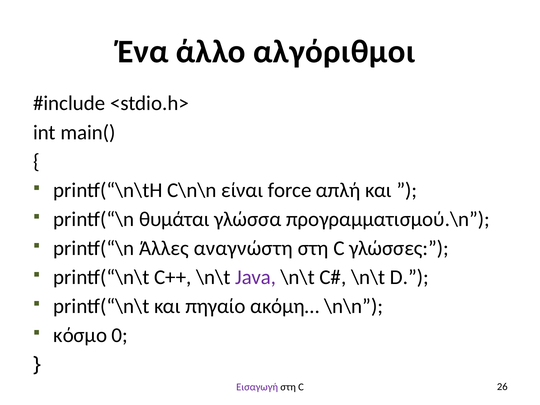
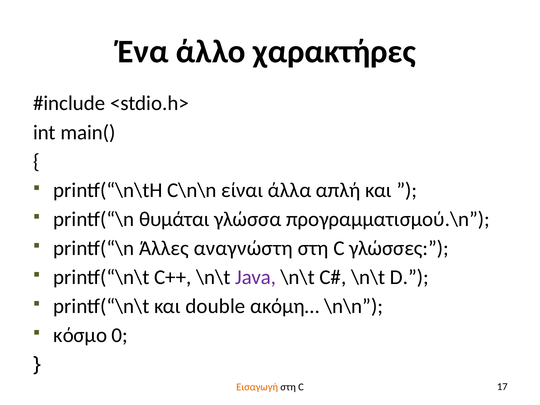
αλγόριθμοι: αλγόριθμοι -> χαρακτήρες (334, 52)
force: force -> άλλα (290, 190)
πηγαίο: πηγαίο -> double (215, 306)
Εισαγωγή colour: purple -> orange (257, 387)
26: 26 -> 17 (502, 387)
